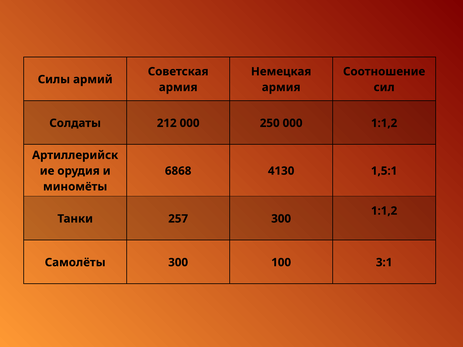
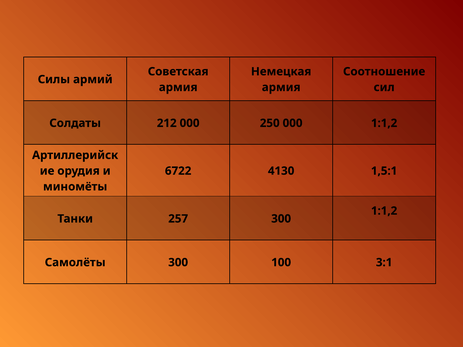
6868: 6868 -> 6722 (178, 171)
